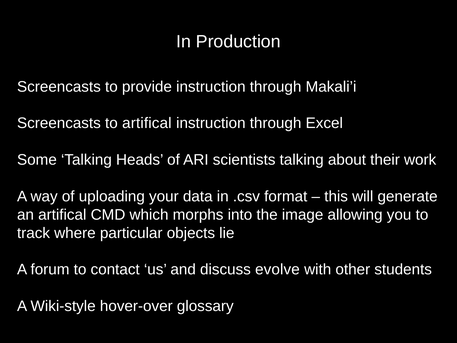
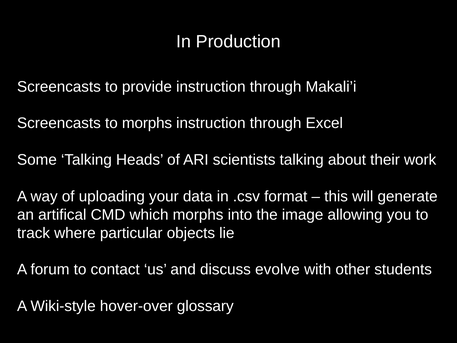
to artifical: artifical -> morphs (147, 123)
